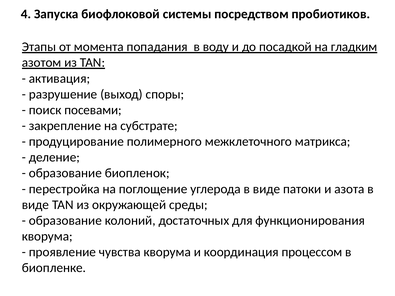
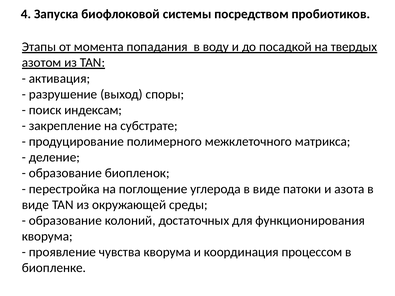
гладким: гладким -> твердых (354, 47)
посевами: посевами -> индексам (93, 110)
